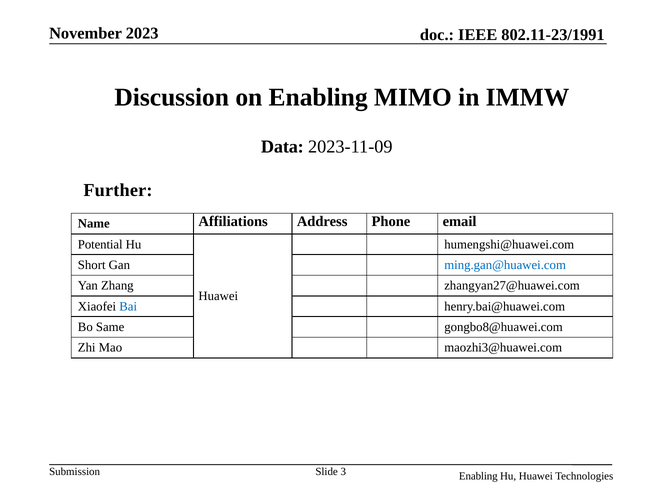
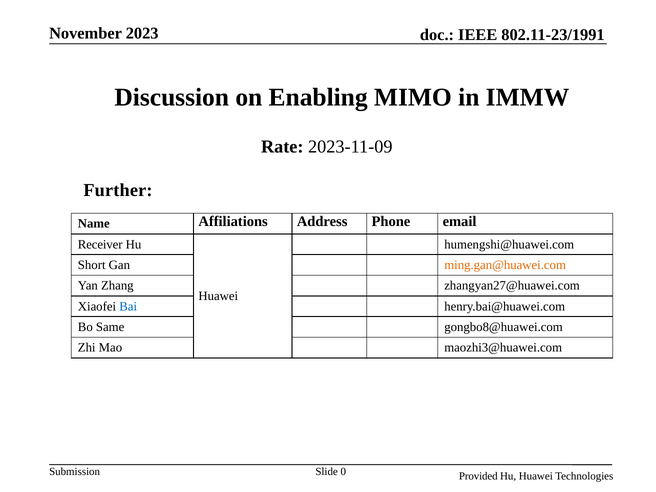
Data: Data -> Rate (282, 147)
Potential: Potential -> Receiver (100, 244)
ming.gan@huawei.com colour: blue -> orange (505, 265)
3: 3 -> 0 (343, 472)
Enabling: Enabling -> Provided (478, 476)
